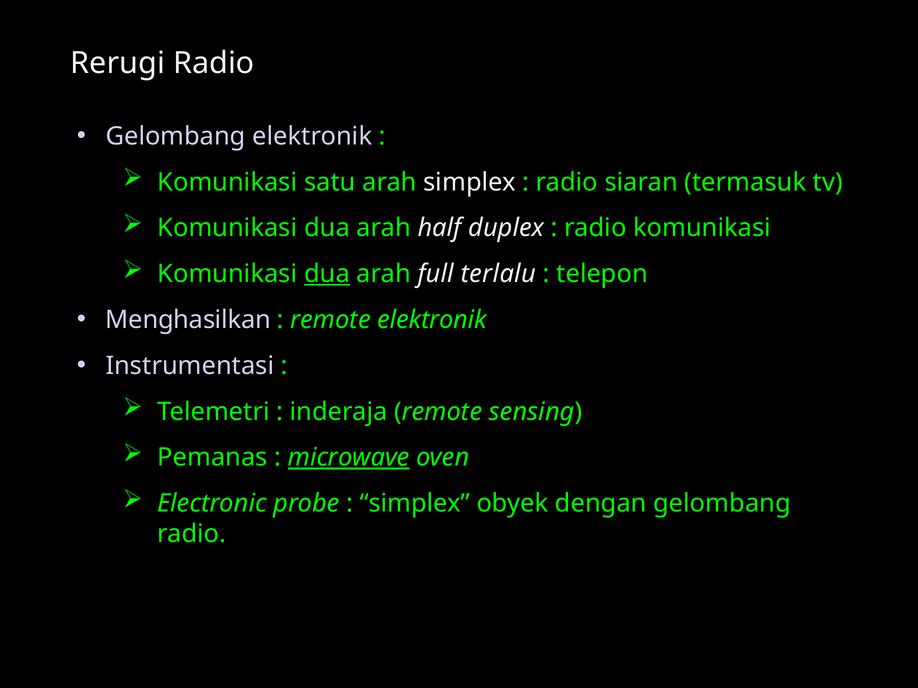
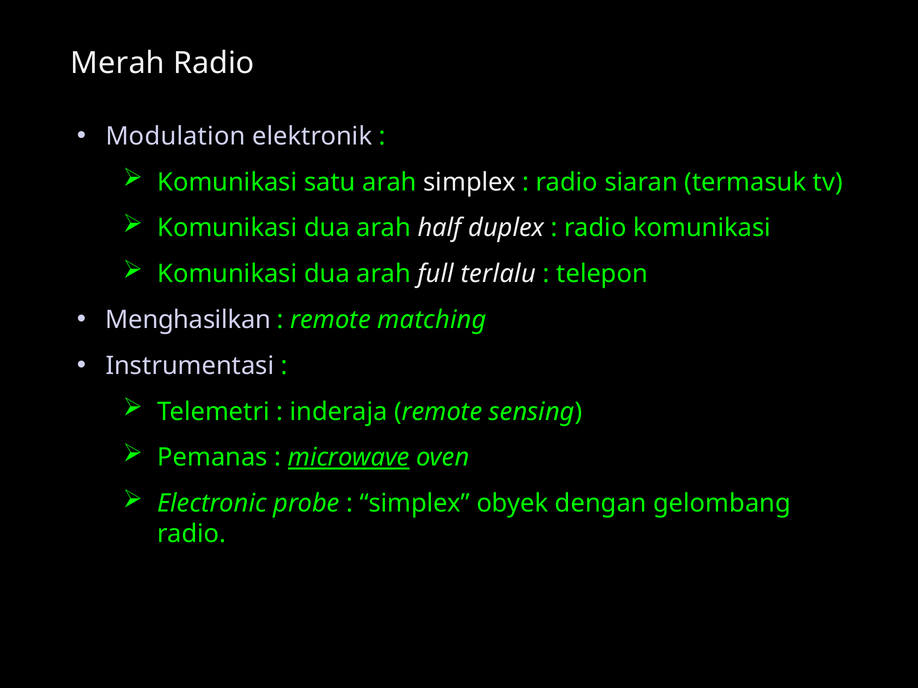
Rerugi: Rerugi -> Merah (118, 63)
Gelombang: Gelombang -> Modulation (176, 136)
dua underline: present -> none (327, 274)
remote elektronik: elektronik -> matching (432, 320)
